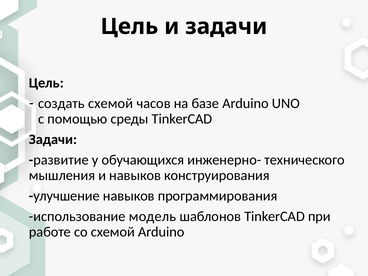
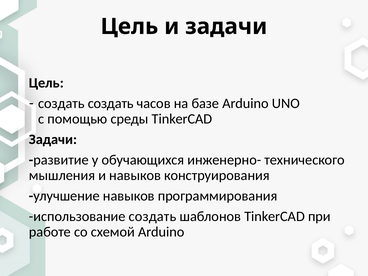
создать схемой: схемой -> создать (111, 103)
использование модель: модель -> создать (153, 217)
